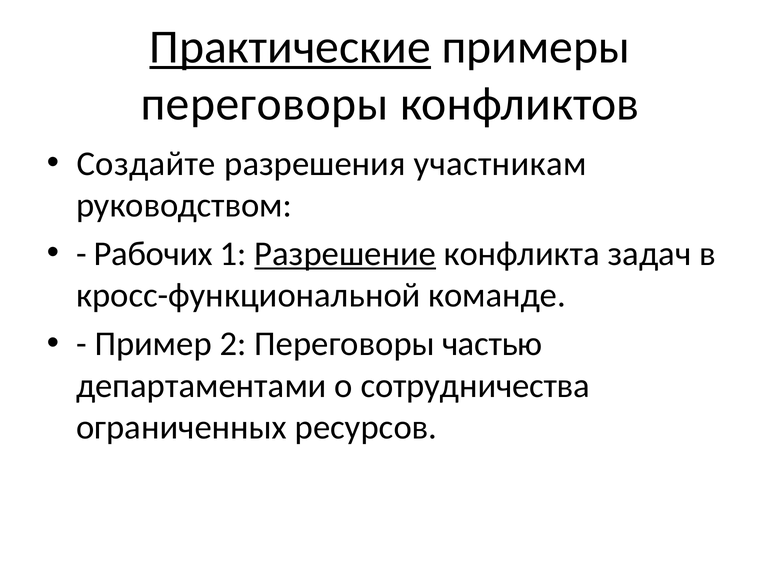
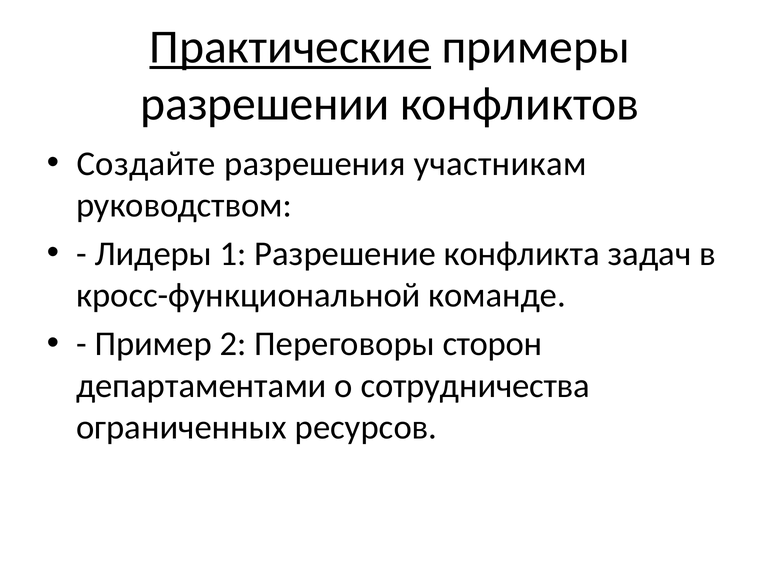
переговоры: переговоры -> разрешении (265, 104)
Рабочих: Рабочих -> Лидеры (153, 254)
Разрешение underline: present -> none (345, 254)
частью: частью -> сторон (492, 344)
